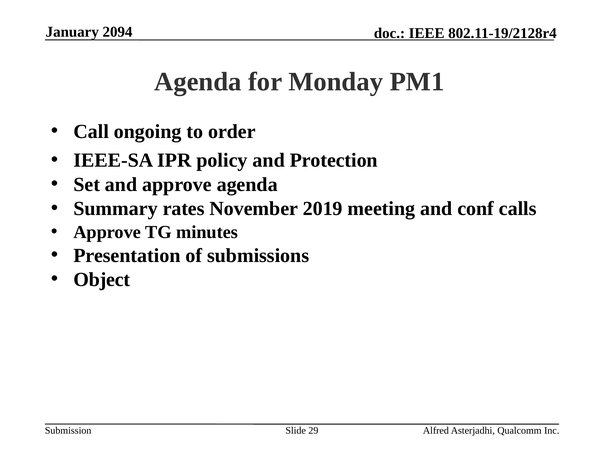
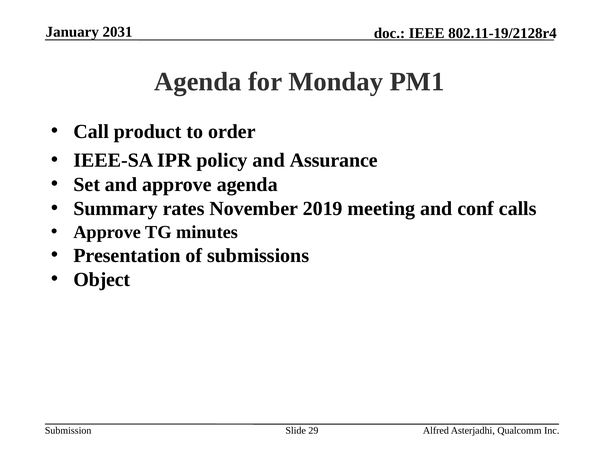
2094: 2094 -> 2031 (117, 32)
ongoing: ongoing -> product (148, 132)
Protection: Protection -> Assurance (334, 160)
